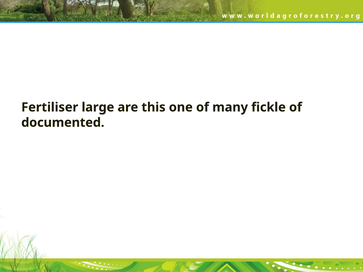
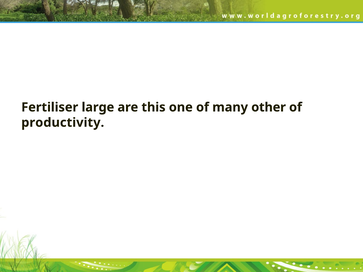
fickle: fickle -> other (269, 107)
documented: documented -> productivity (63, 123)
